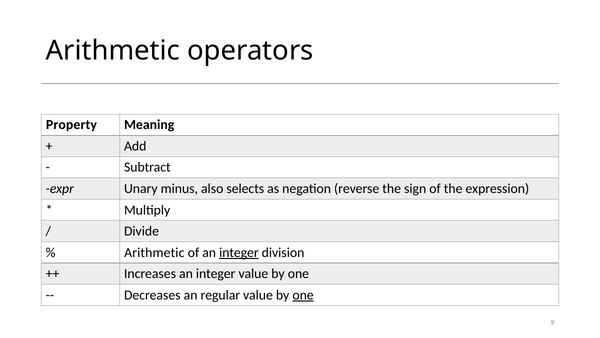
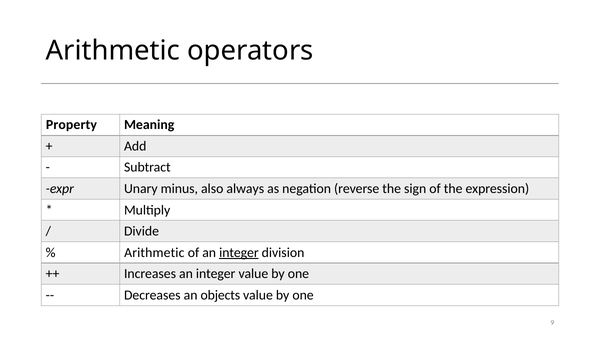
selects: selects -> always (245, 188)
regular: regular -> objects (220, 295)
one underline: present -> none (303, 295)
